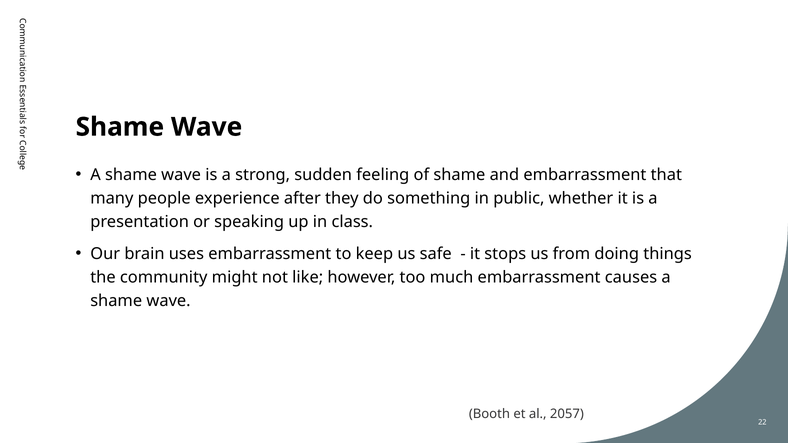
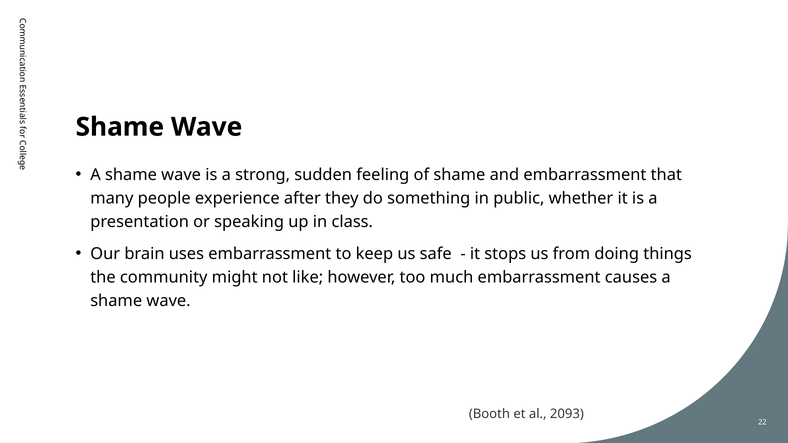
2057: 2057 -> 2093 (567, 414)
